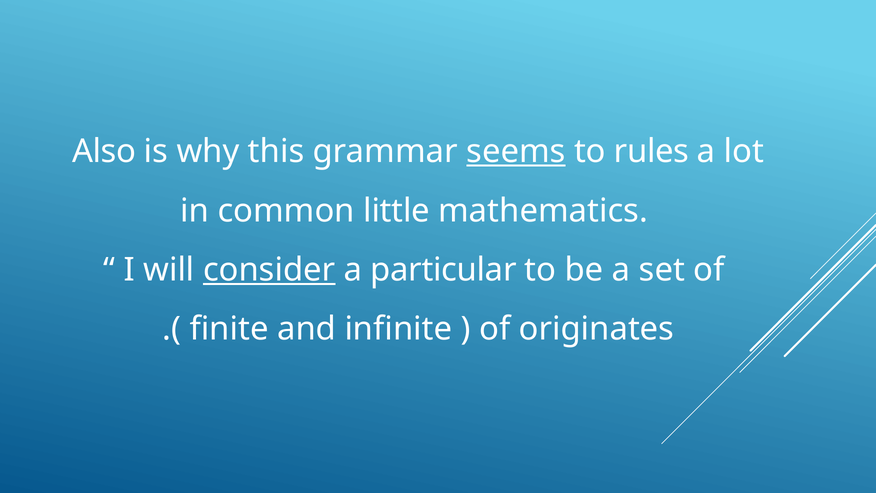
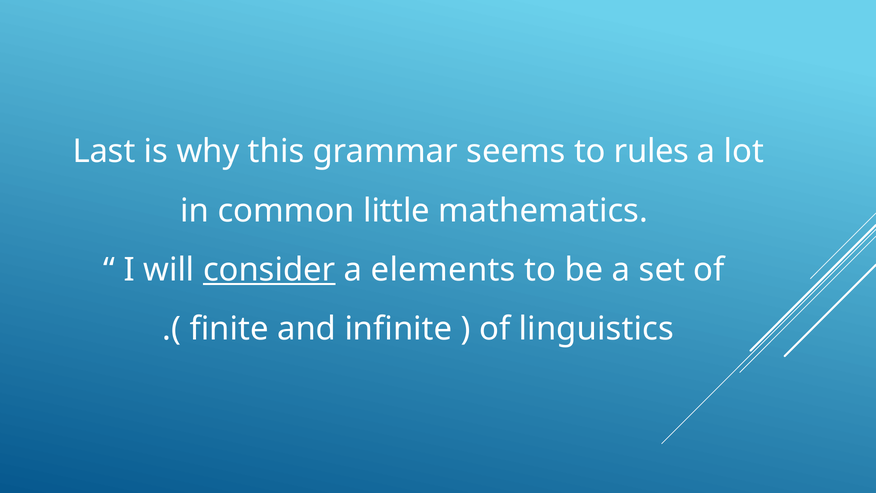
Also: Also -> Last (104, 152)
seems underline: present -> none (516, 152)
particular: particular -> elements (443, 270)
originates: originates -> linguistics (596, 329)
